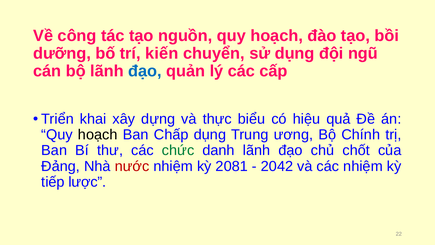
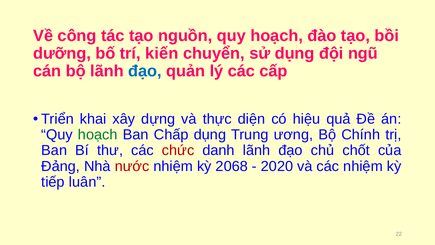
biểu: biểu -> diện (252, 119)
hoạch colour: black -> green (98, 135)
chức colour: green -> red (178, 150)
2081: 2081 -> 2068 (232, 166)
2042: 2042 -> 2020 (277, 166)
lược: lược -> luân (87, 182)
